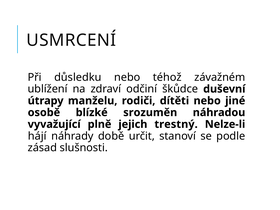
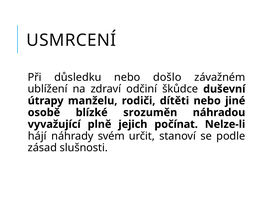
téhož: téhož -> došlo (167, 77)
trestný: trestný -> počínat (176, 124)
době: době -> svém (111, 136)
